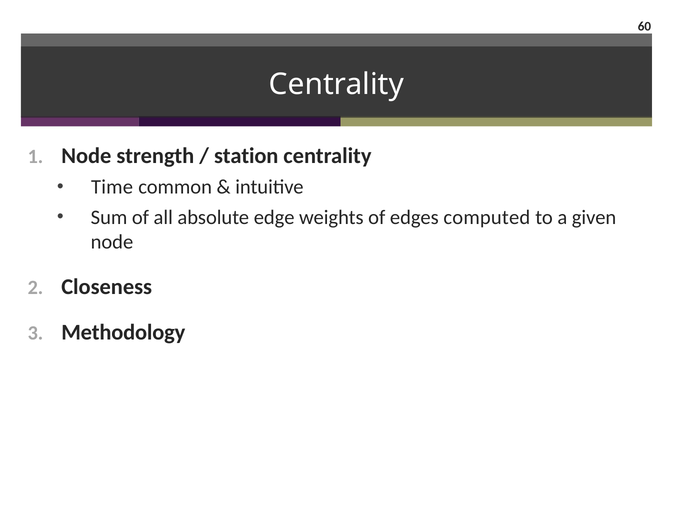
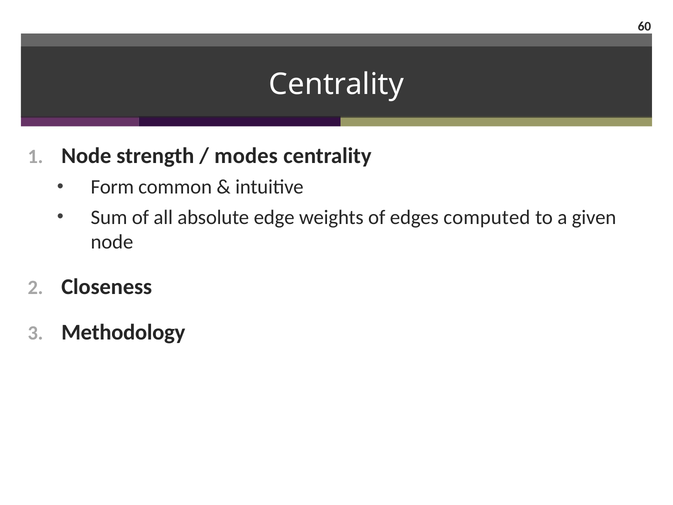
station: station -> modes (246, 156)
Time: Time -> Form (112, 187)
